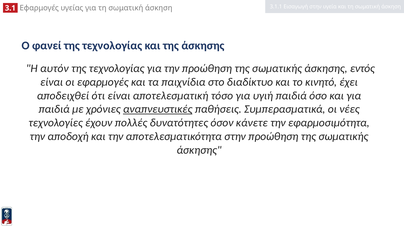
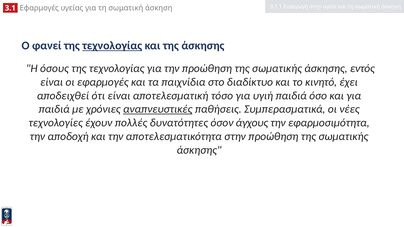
τεχνολογίας underline: none -> present (112, 46)
αυτόν: αυτόν -> όσους (54, 68)
κάνετε: κάνετε -> άγχους (252, 123)
